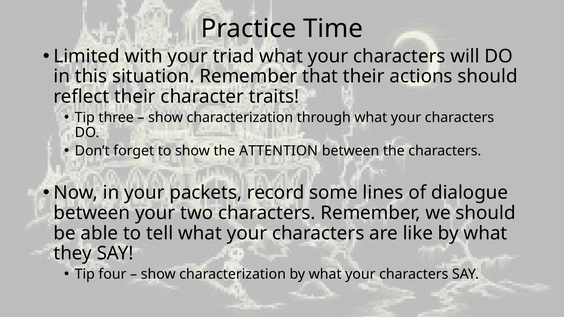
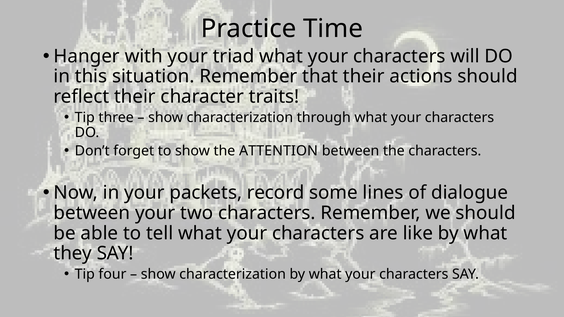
Limited: Limited -> Hanger (87, 56)
